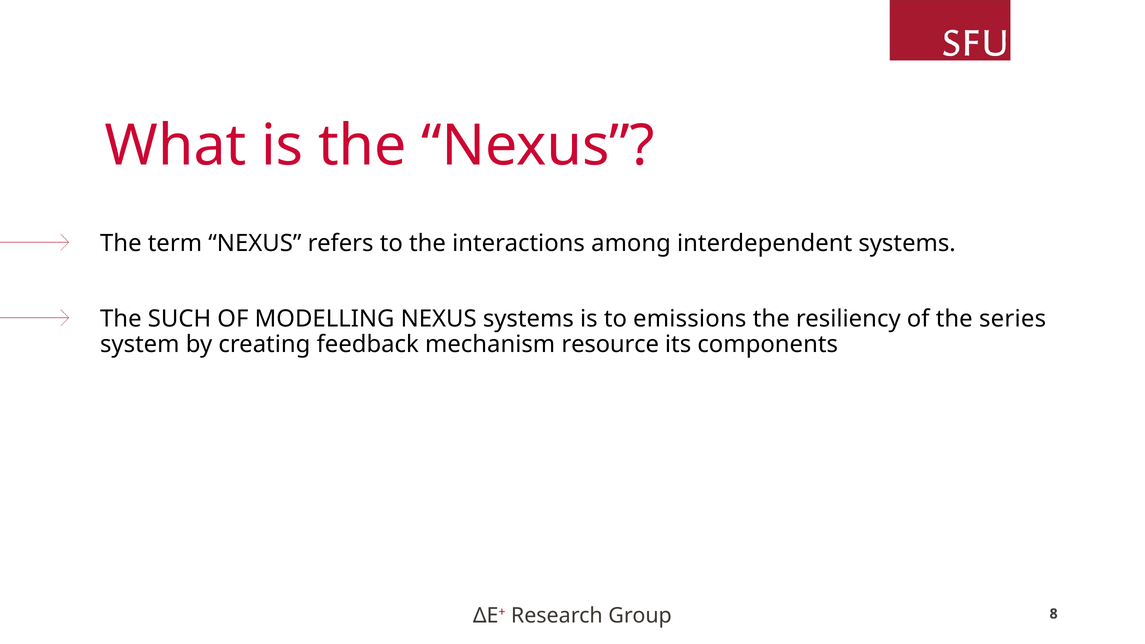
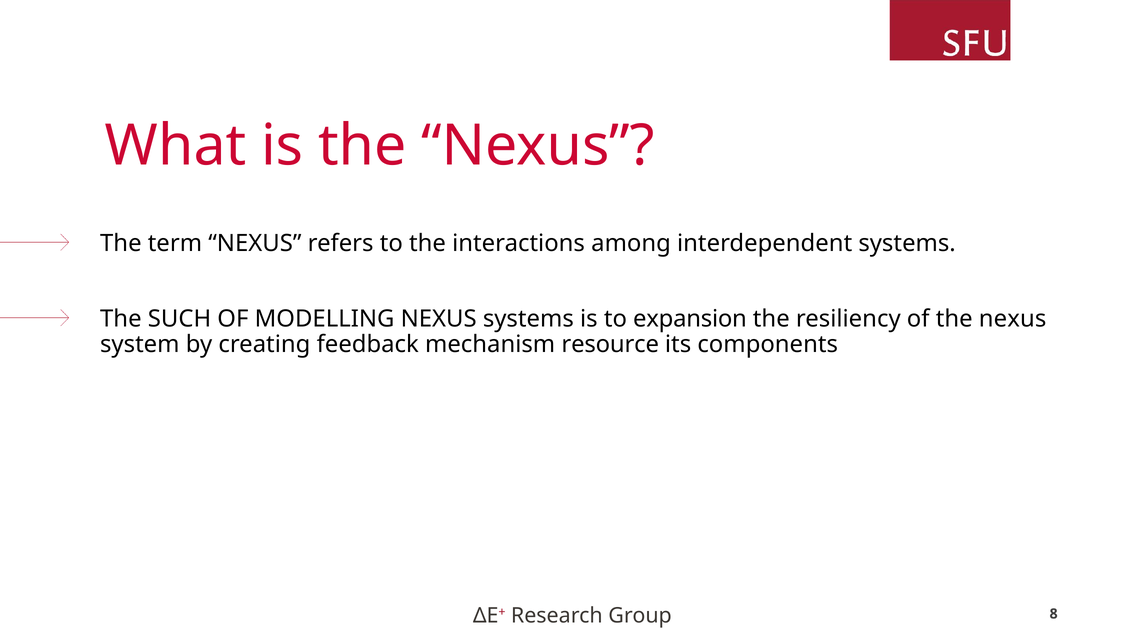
emissions: emissions -> expansion (690, 319)
of the series: series -> nexus (1013, 319)
